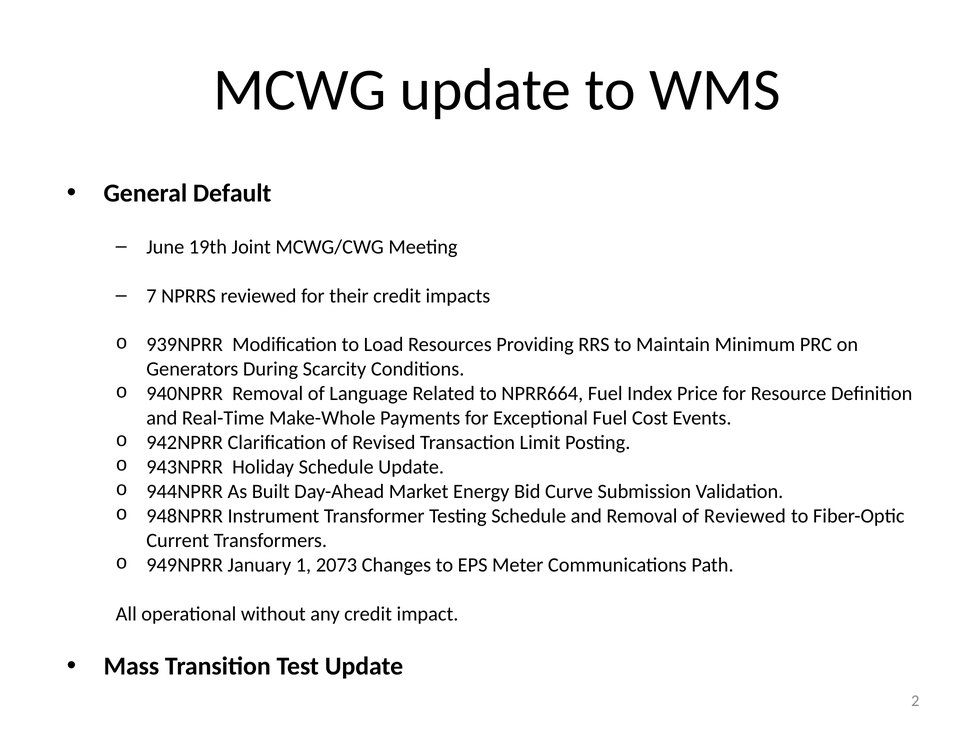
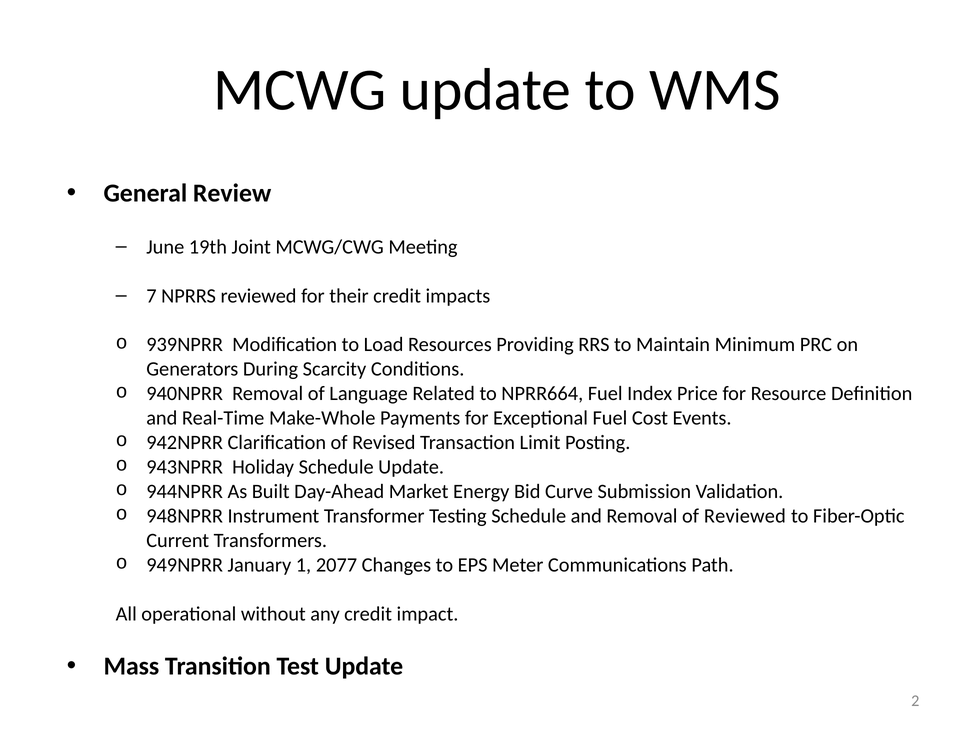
Default: Default -> Review (232, 193)
2073: 2073 -> 2077 (337, 565)
